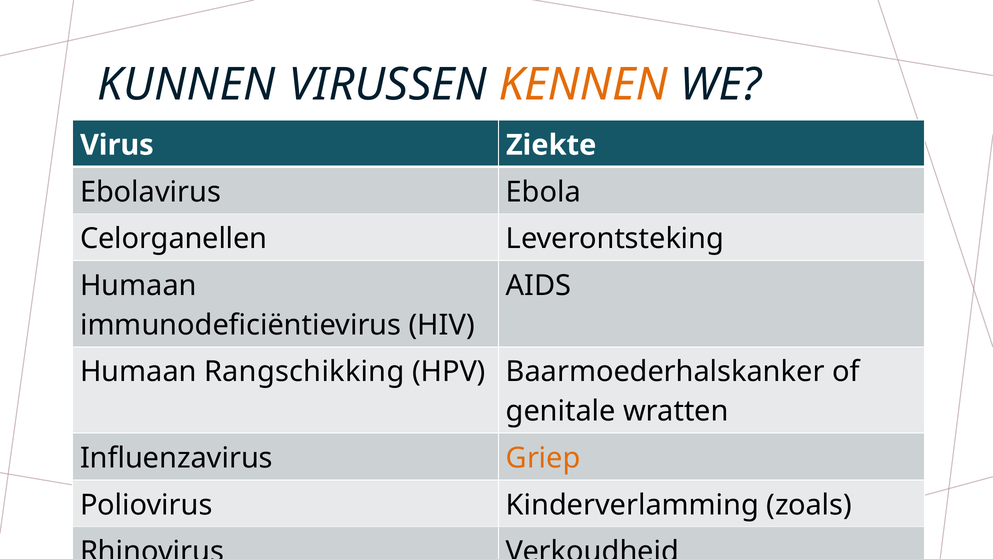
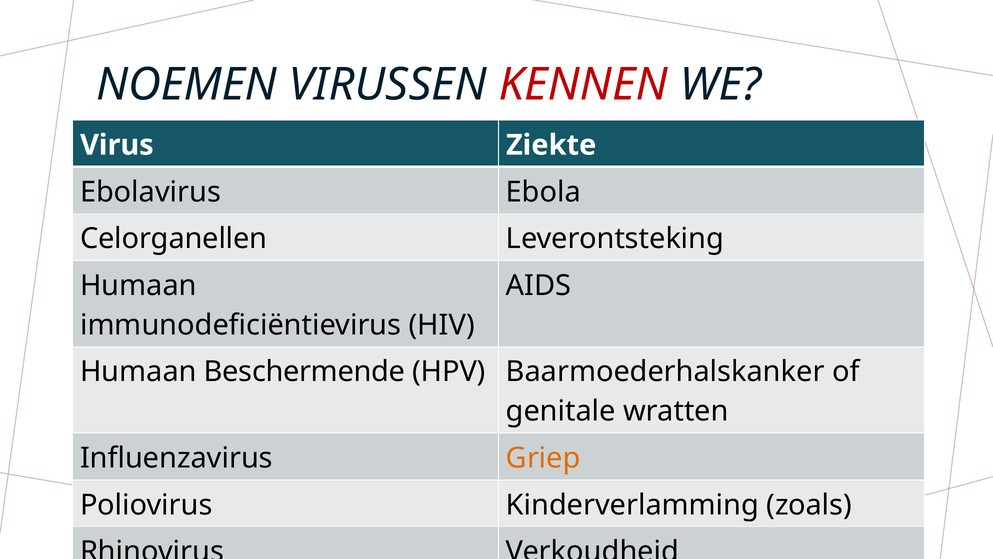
KUNNEN: KUNNEN -> NOEMEN (187, 84)
KENNEN colour: orange -> red (583, 84)
Rangschikking: Rangschikking -> Beschermende (305, 372)
